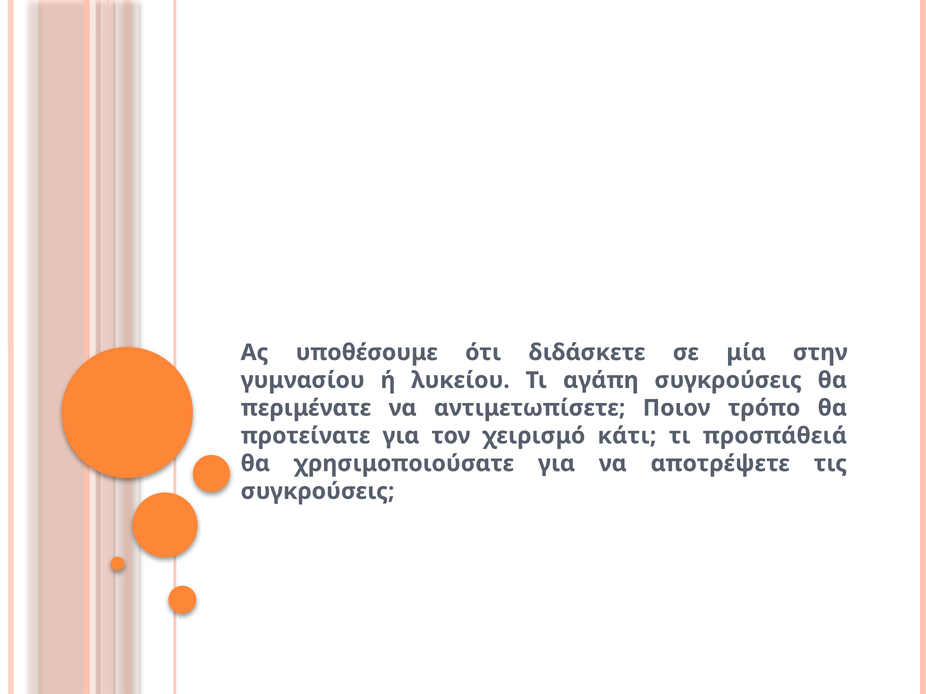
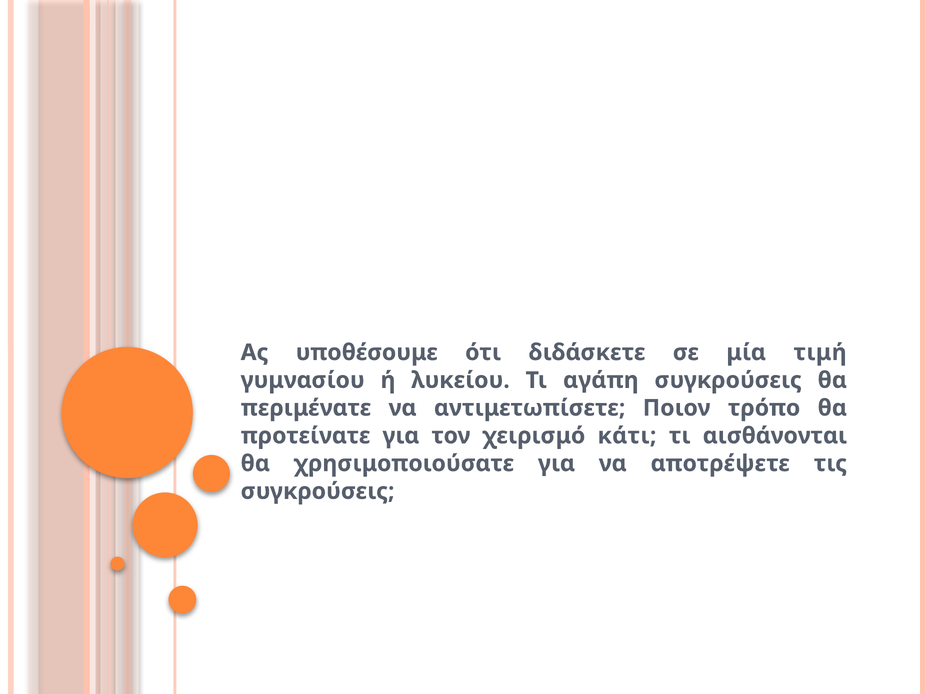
στην: στην -> τιμή (820, 353)
προσπάθειά: προσπάθειά -> αισθάνονται (775, 436)
